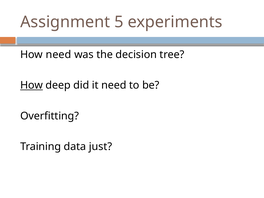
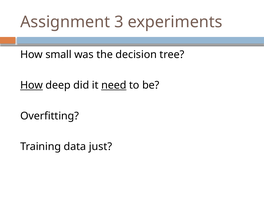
5: 5 -> 3 (119, 22)
How need: need -> small (59, 55)
need underline: none -> present (114, 85)
